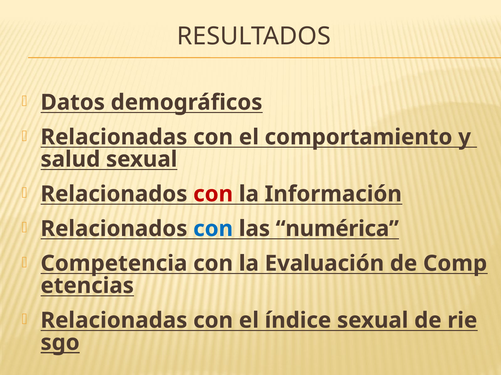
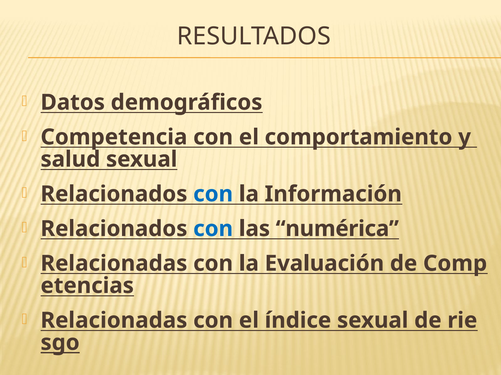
Relacionadas: Relacionadas -> Competencia (114, 137)
con colour: red -> blue (213, 194)
Competencia: Competencia -> Relacionadas (114, 264)
